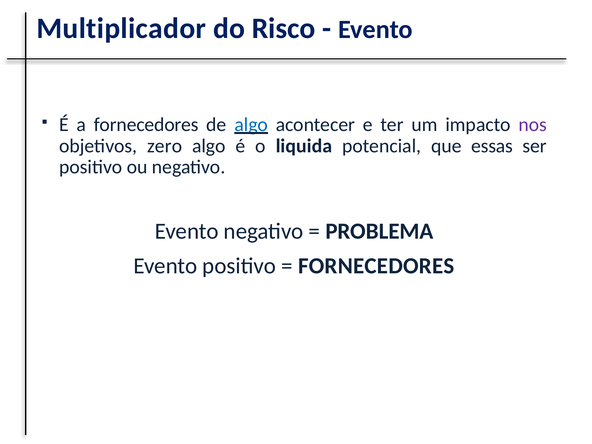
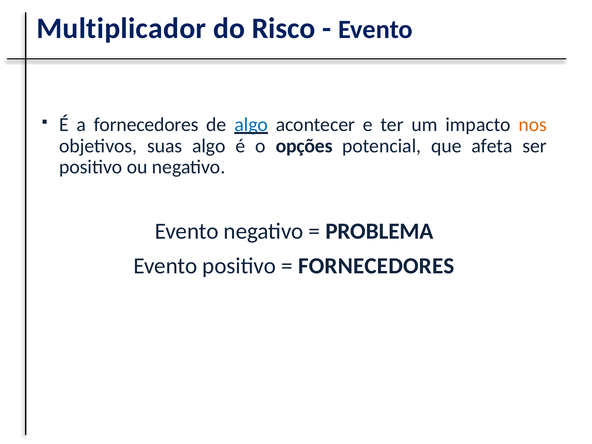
nos colour: purple -> orange (533, 125)
zero: zero -> suas (165, 146)
liquida: liquida -> opções (304, 146)
essas: essas -> afeta (492, 146)
